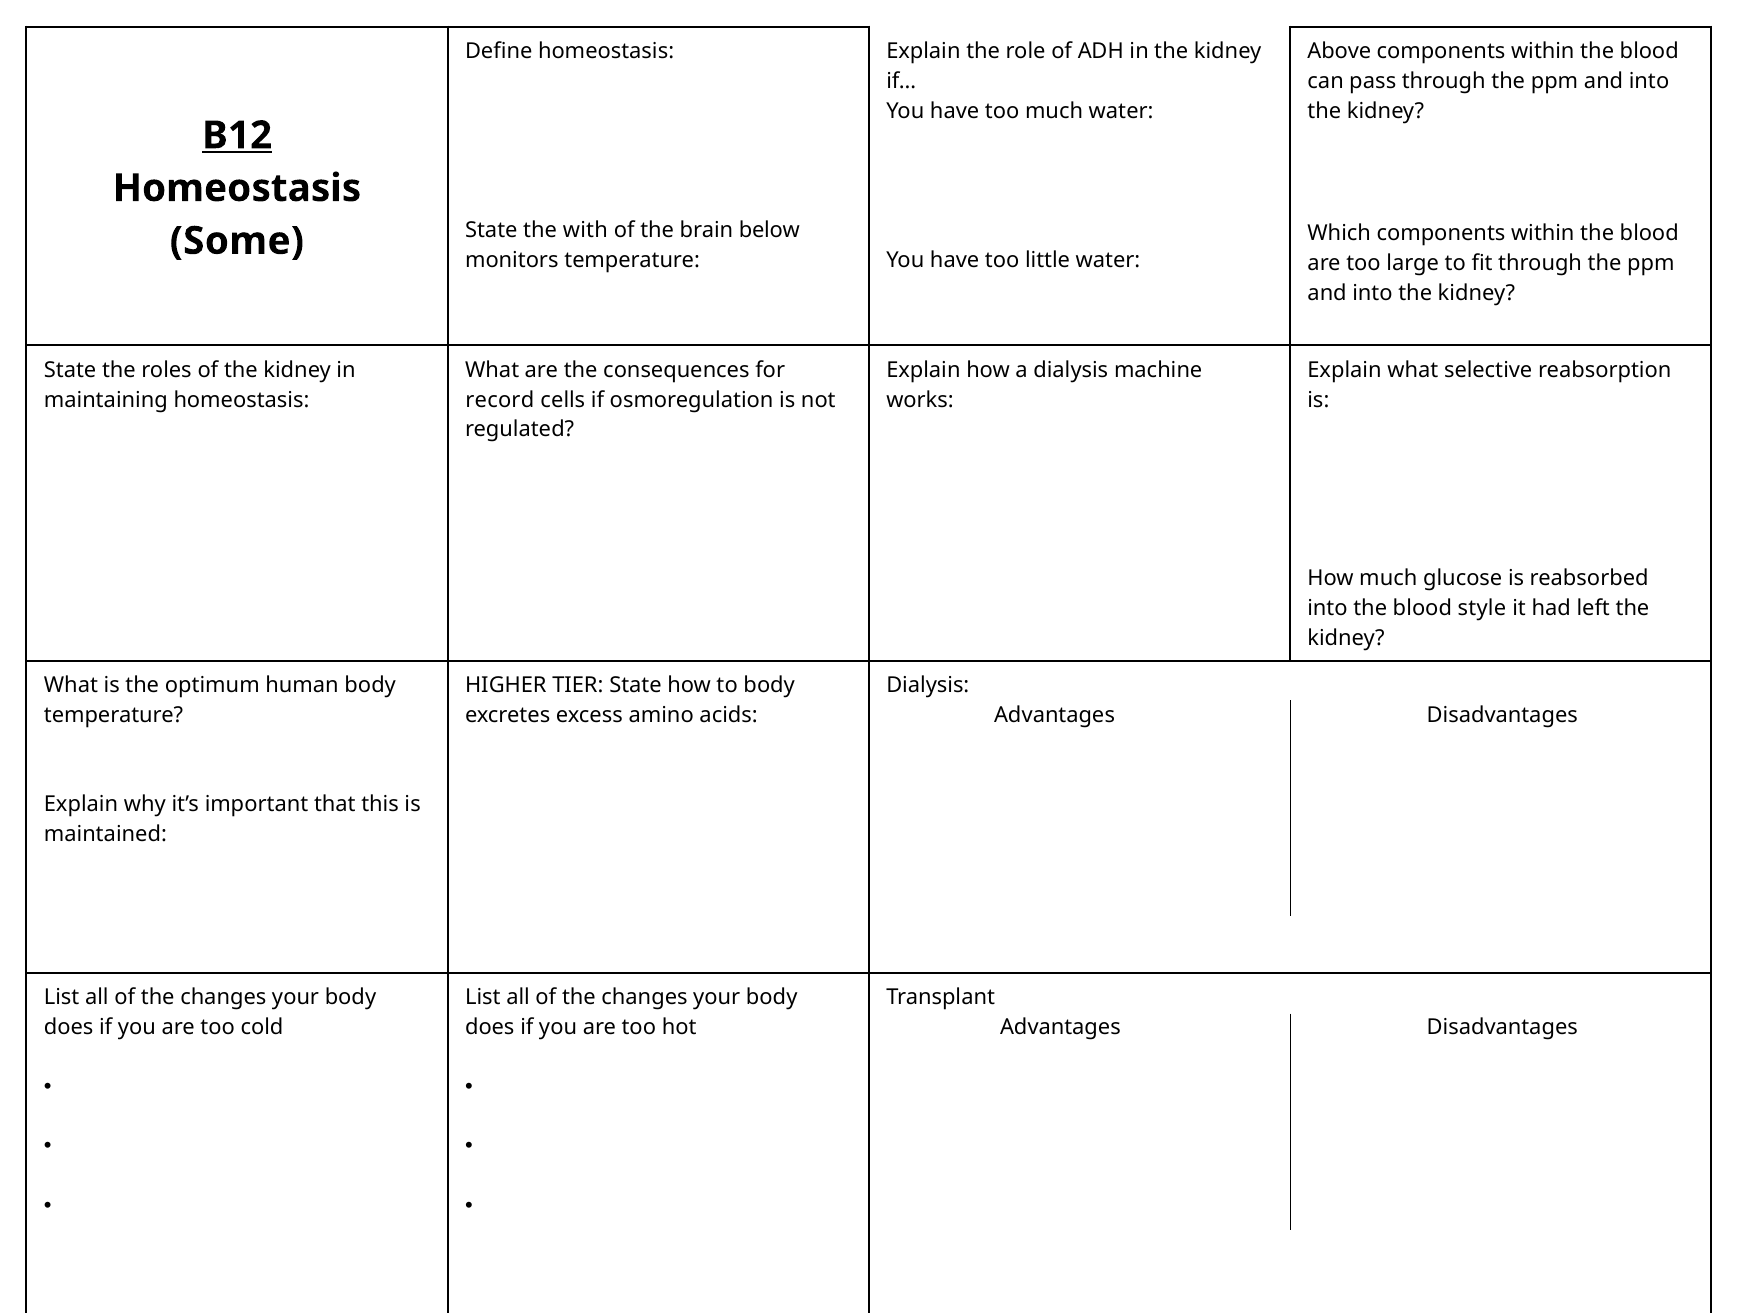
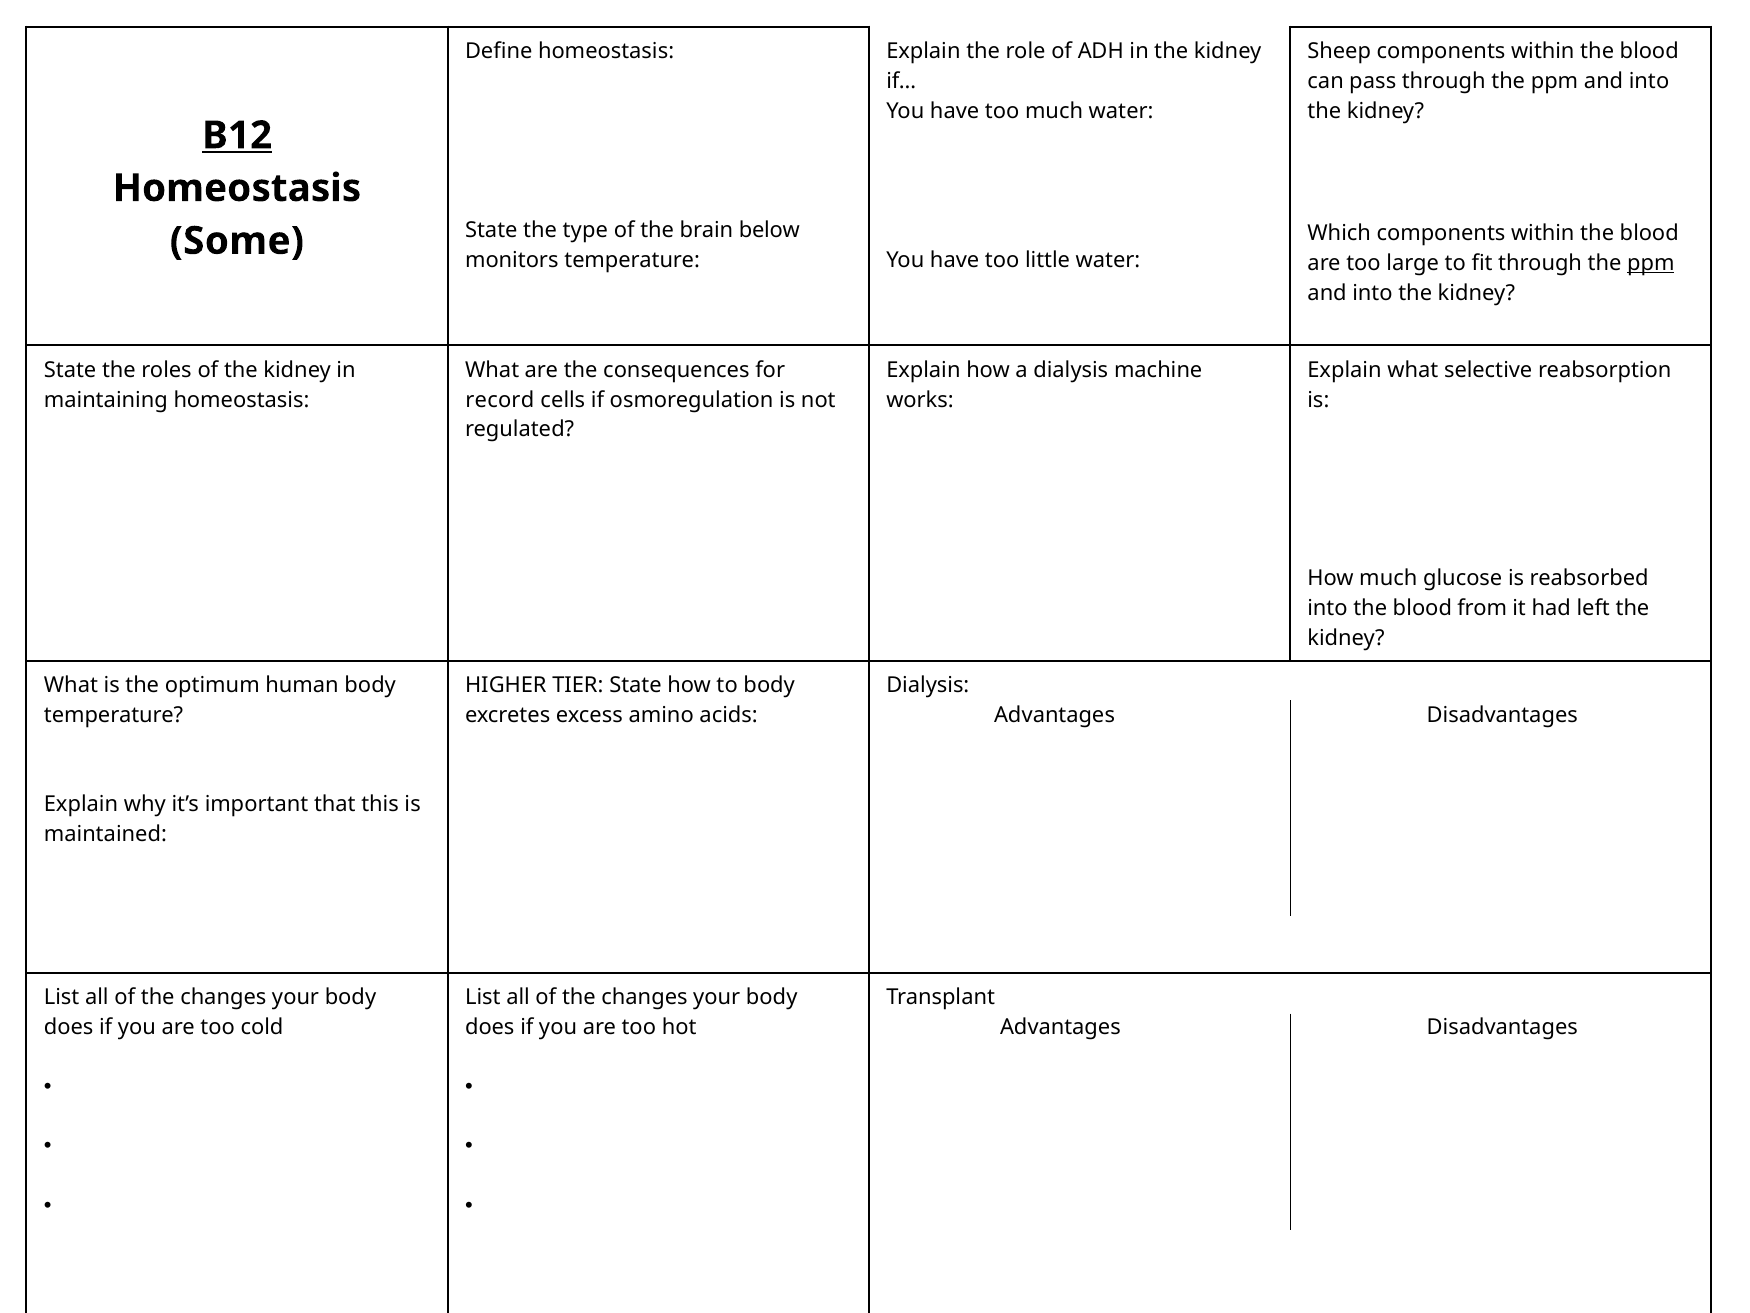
Above: Above -> Sheep (1339, 52)
with: with -> type (585, 230)
ppm underline: none -> present (1651, 263)
style: style -> from (1482, 608)
